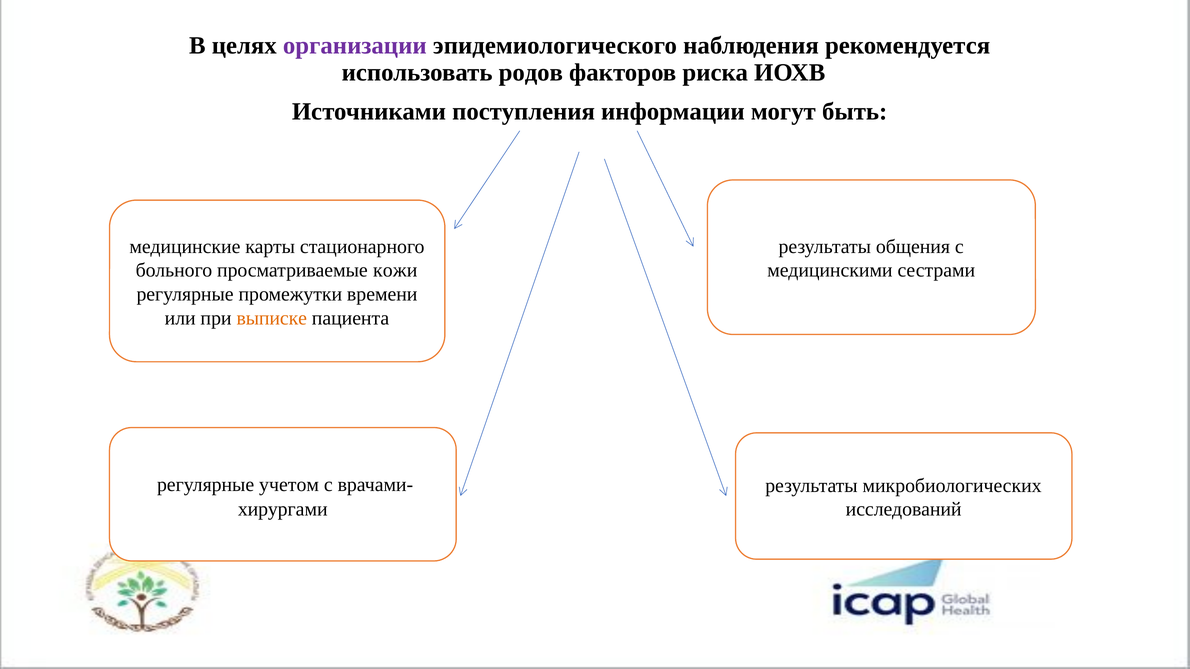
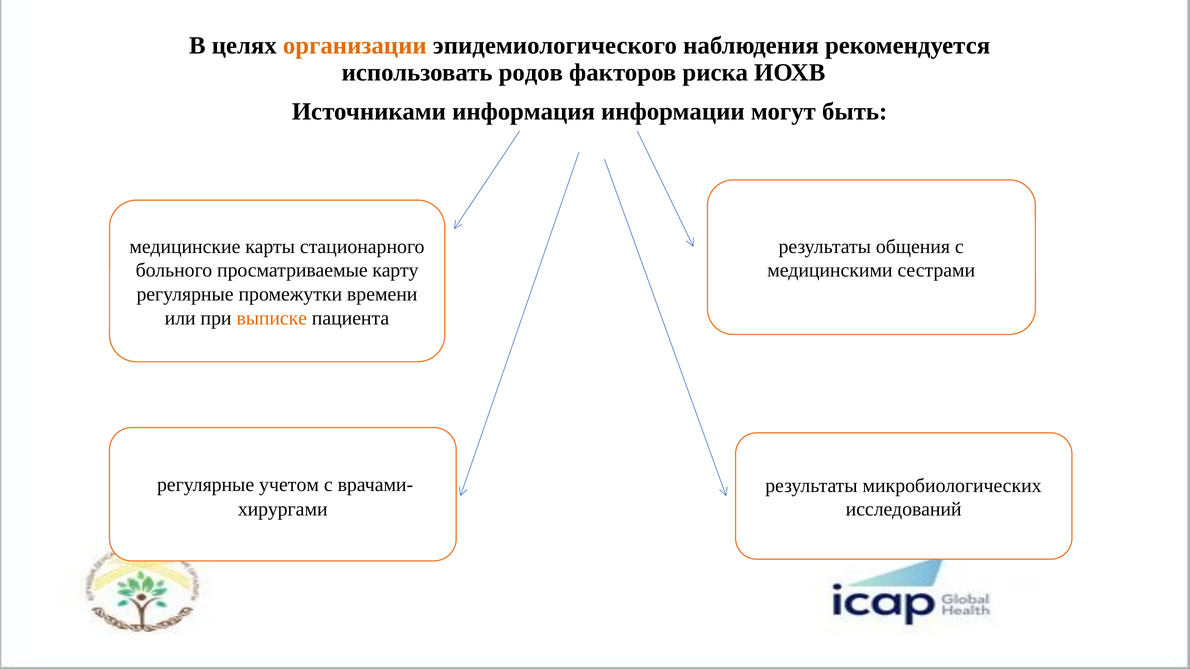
организации colour: purple -> orange (355, 46)
поступления: поступления -> информация (524, 112)
кожи: кожи -> карту (395, 271)
